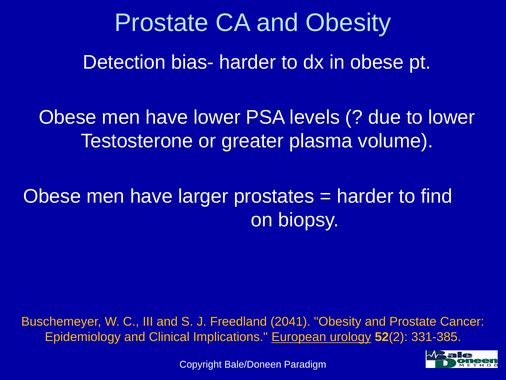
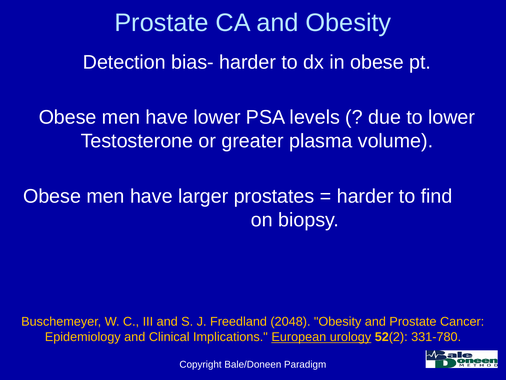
2041: 2041 -> 2048 (290, 321)
331-385: 331-385 -> 331-780 (436, 337)
